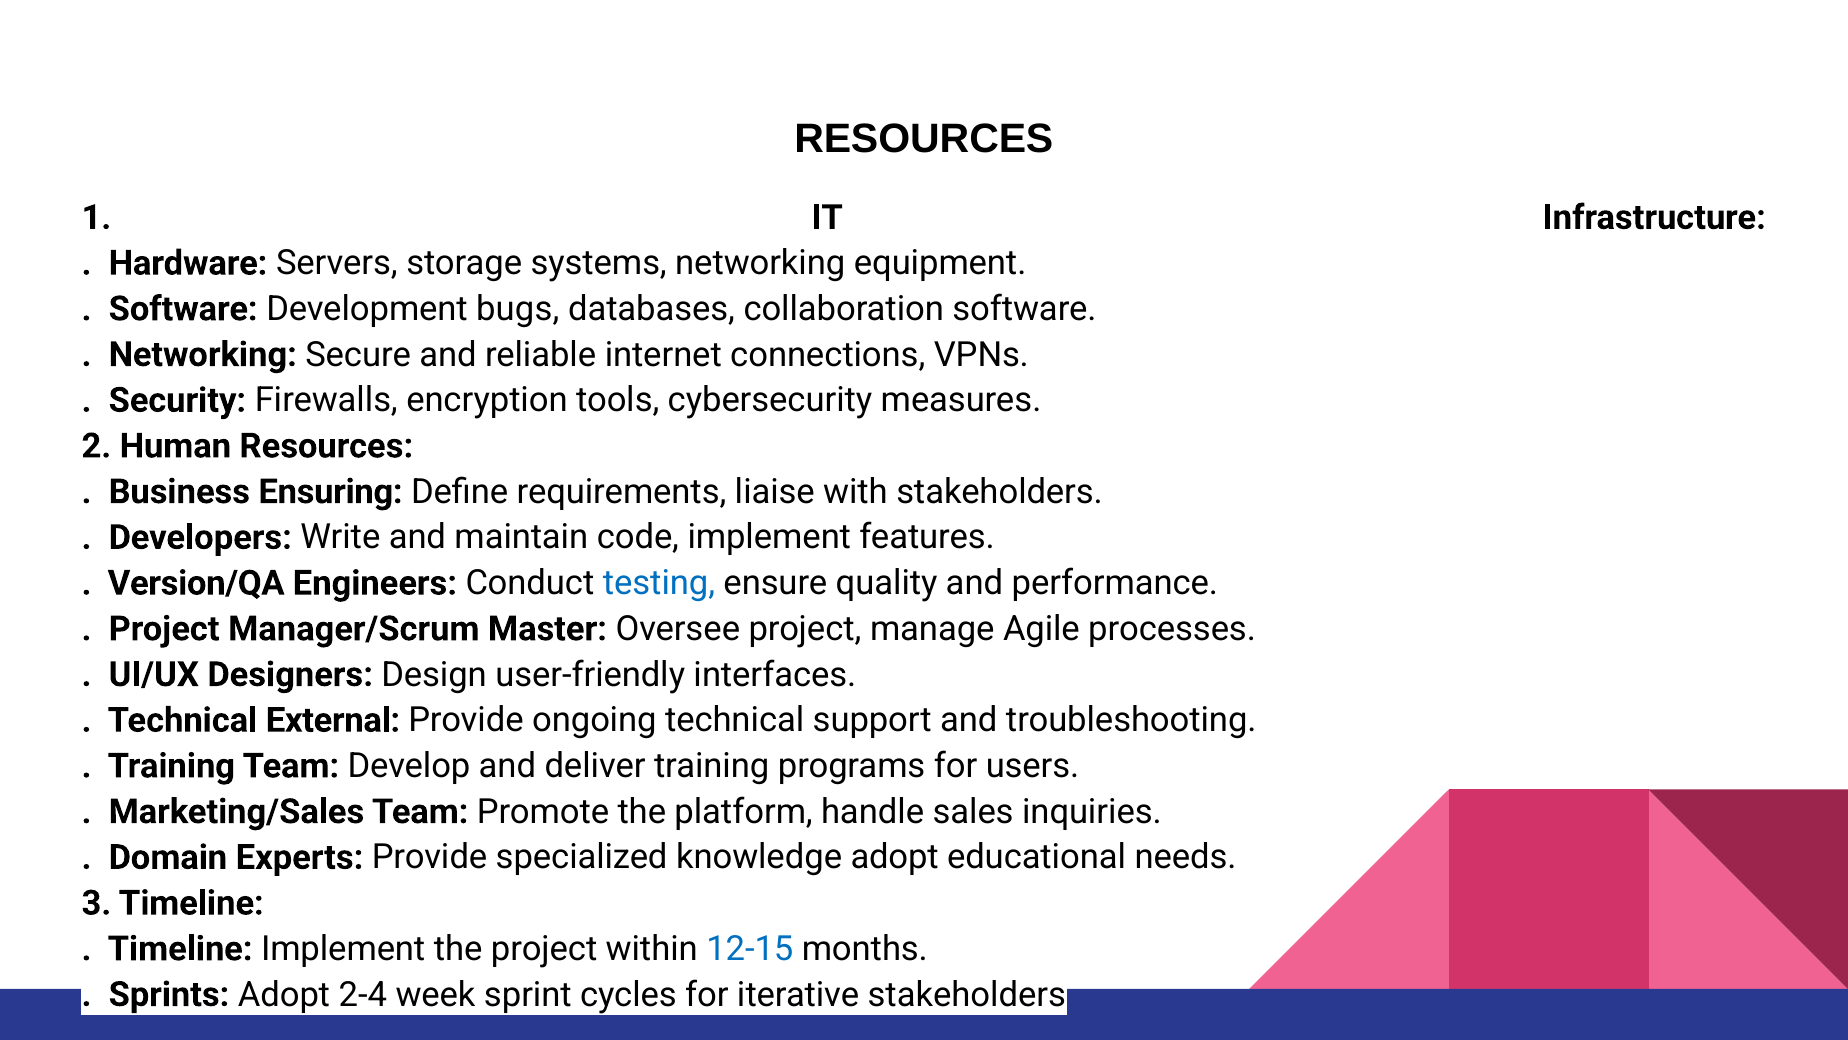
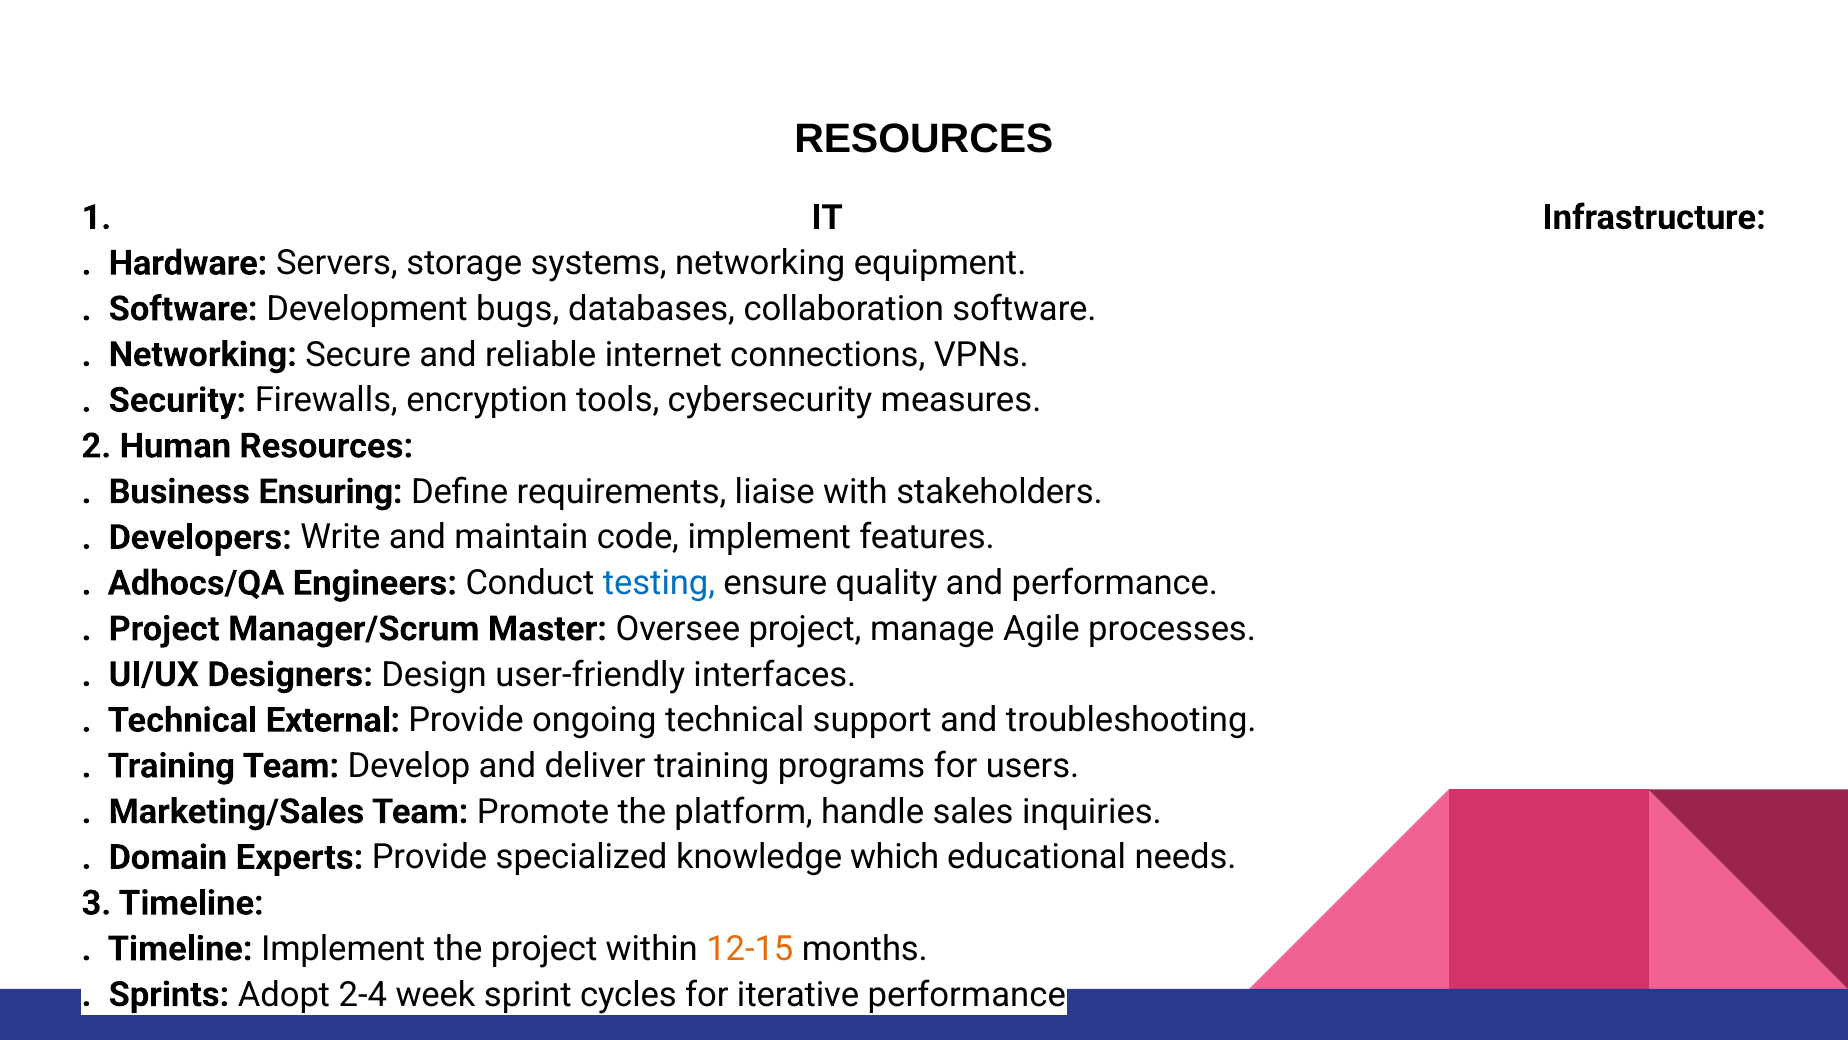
Version/QA: Version/QA -> Adhocs/QA (196, 583)
knowledge adopt: adopt -> which (895, 857)
12-15 colour: blue -> orange (750, 948)
iterative stakeholders: stakeholders -> performance (967, 994)
